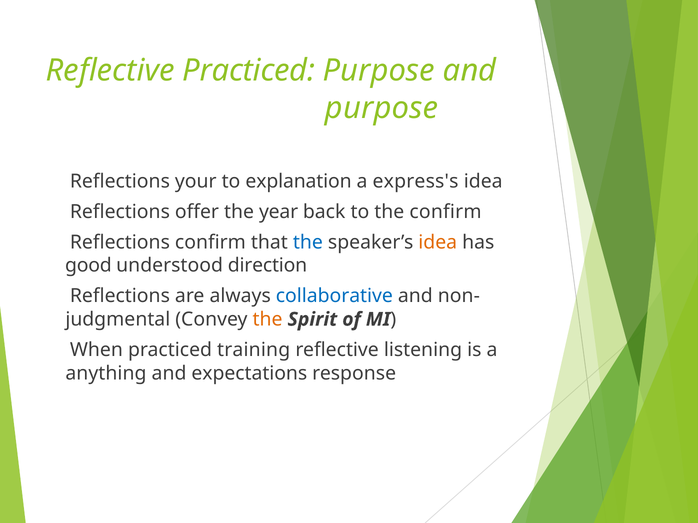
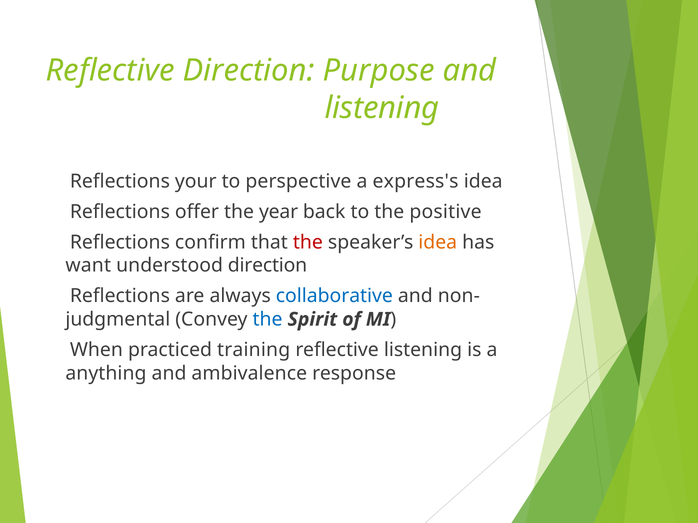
Reflective Practiced: Practiced -> Direction (249, 71)
purpose: purpose -> listening (382, 108)
explanation: explanation -> perspective (298, 181)
the confirm: confirm -> positive (446, 212)
the colour: blue -> red (308, 243)
good: good -> want (88, 266)
the colour: orange -> blue (268, 320)
expectations: expectations -> ambivalence (249, 373)
